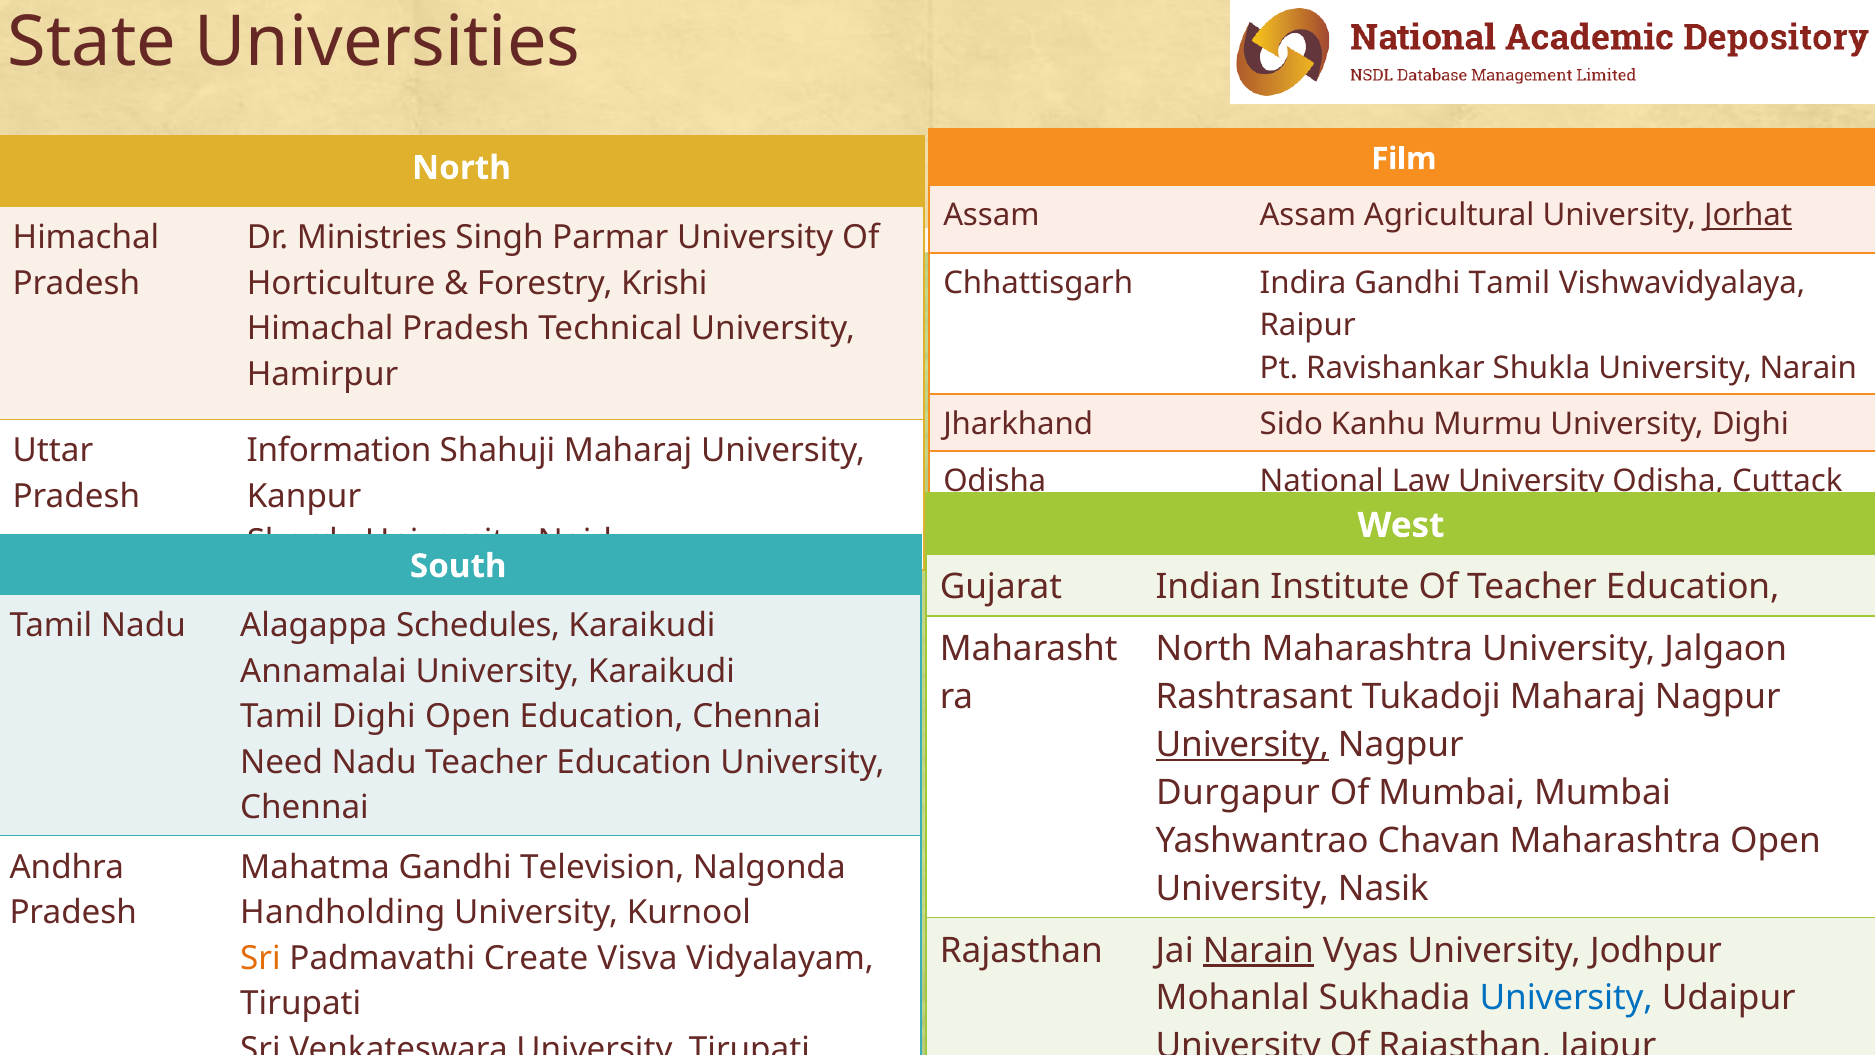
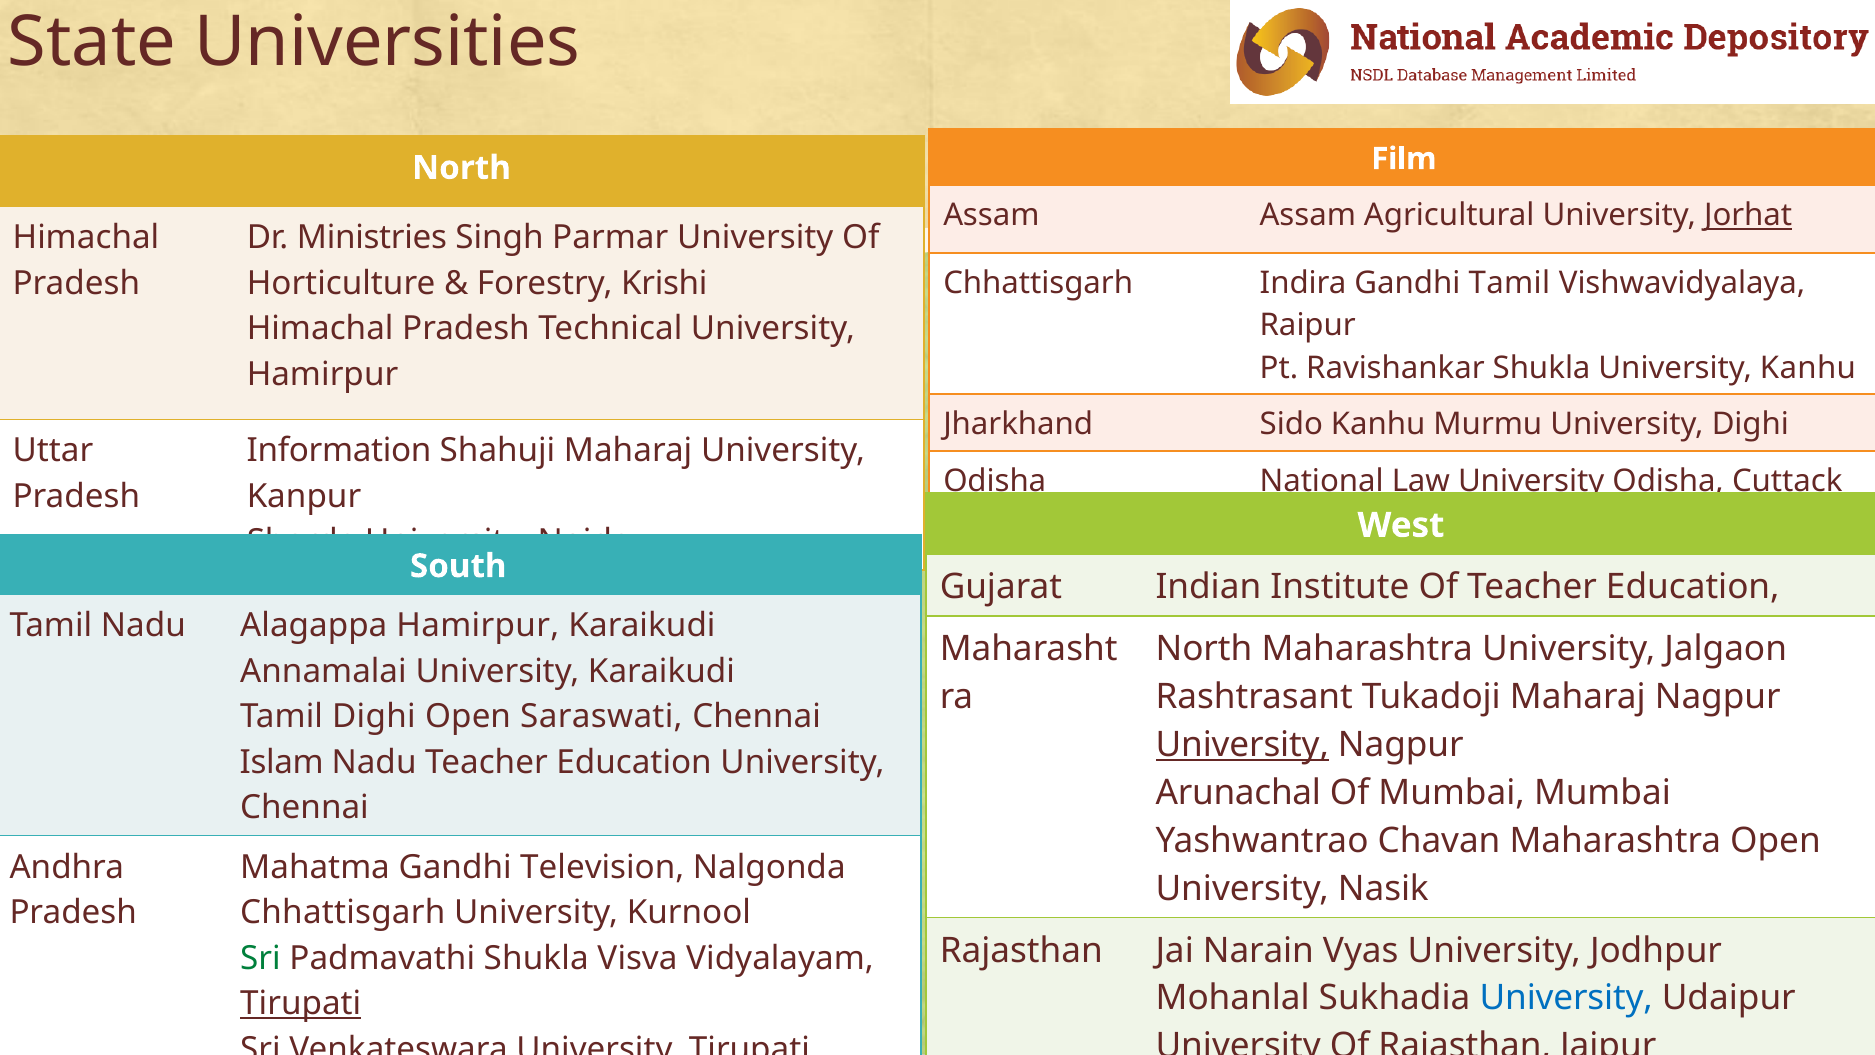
University Narain: Narain -> Kanhu (1808, 368)
Alagappa Schedules: Schedules -> Hamirpur (478, 626)
Open Education: Education -> Saraswati (601, 717)
Need: Need -> Islam (282, 762)
Durgapur: Durgapur -> Arunachal (1238, 793)
Handholding: Handholding -> Chhattisgarh (343, 913)
Narain underline: present -> none (1258, 950)
Sri colour: orange -> green (260, 958)
Padmavathi Create: Create -> Shukla (536, 958)
Tirupati underline: none -> present (301, 1004)
